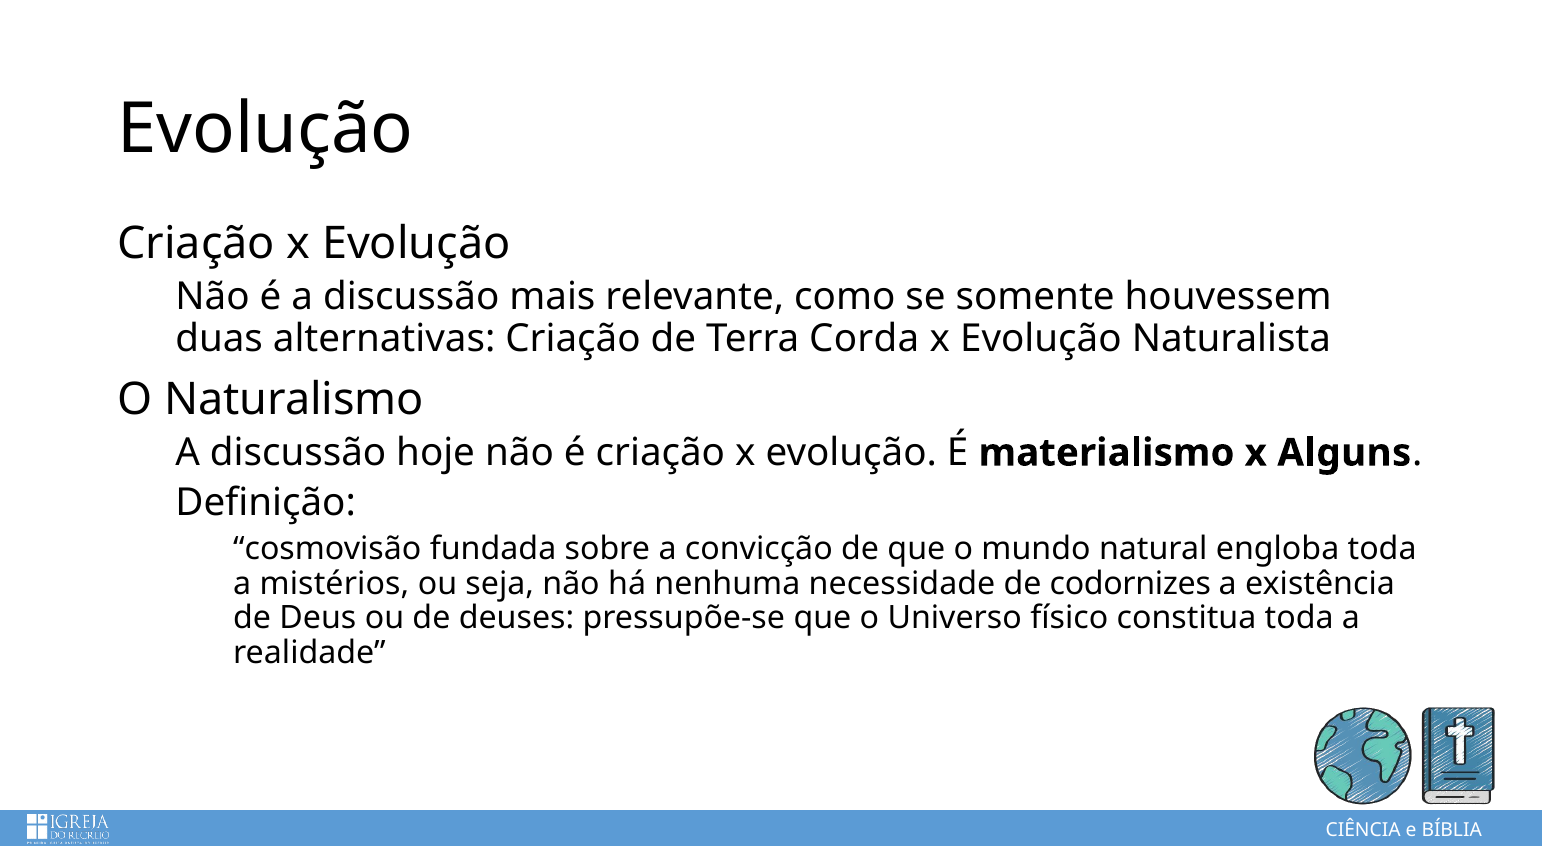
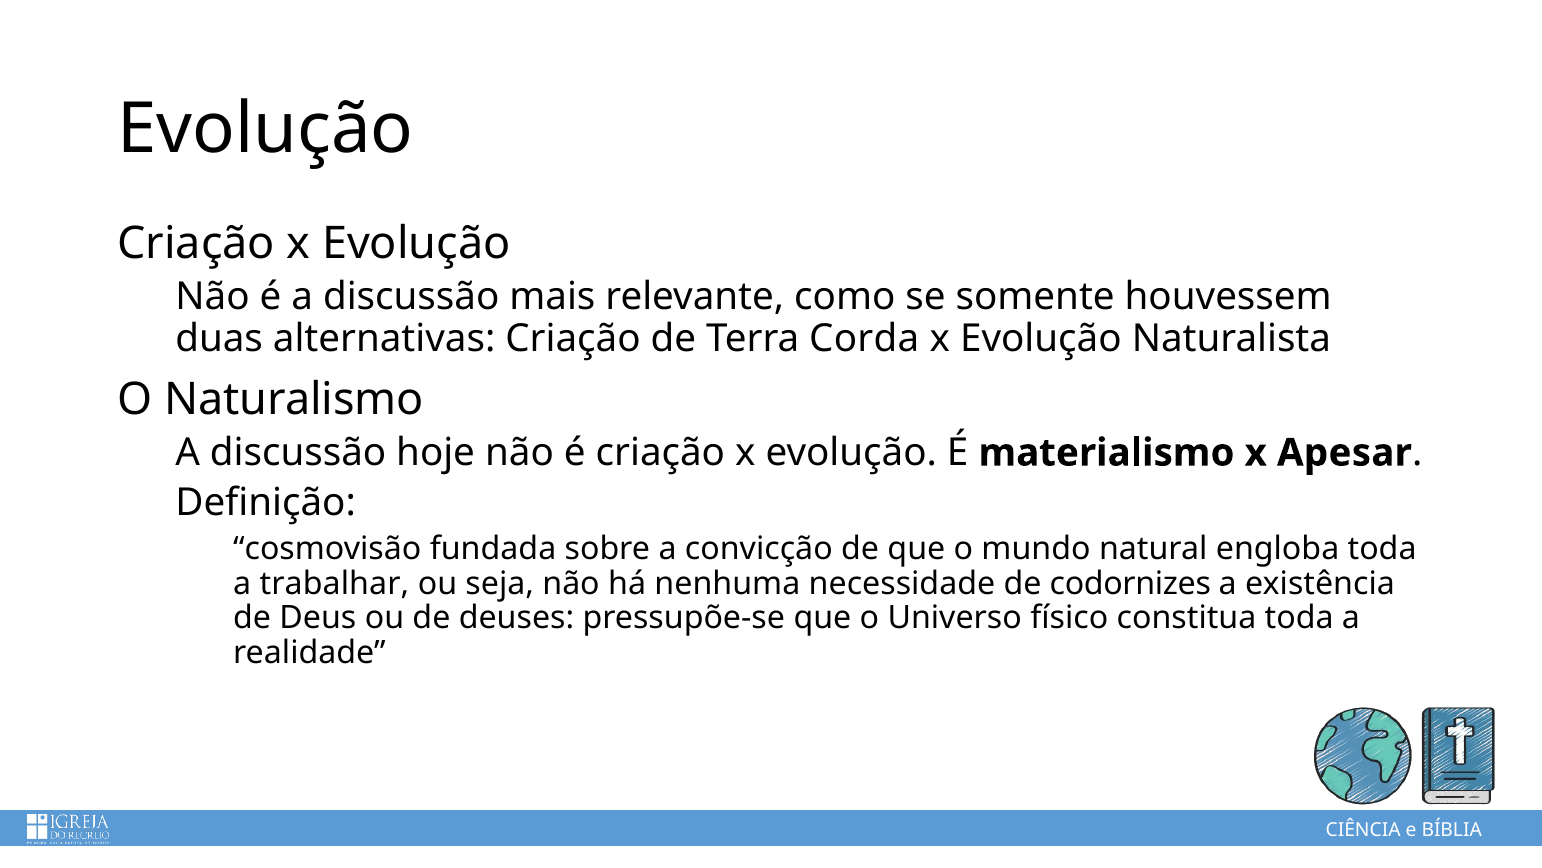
Alguns: Alguns -> Apesar (1344, 453)
mistérios: mistérios -> trabalhar (334, 583)
